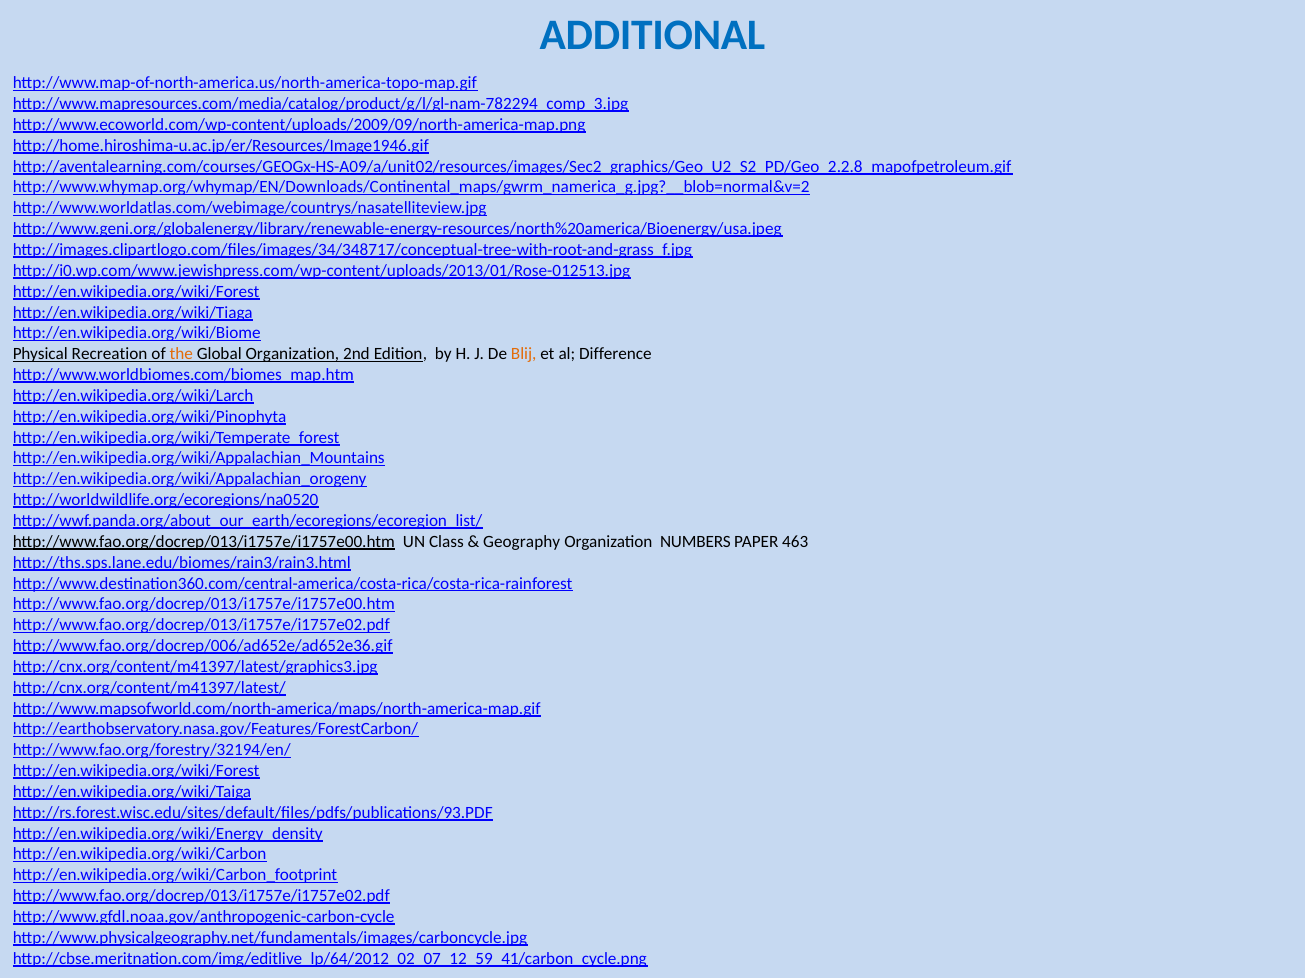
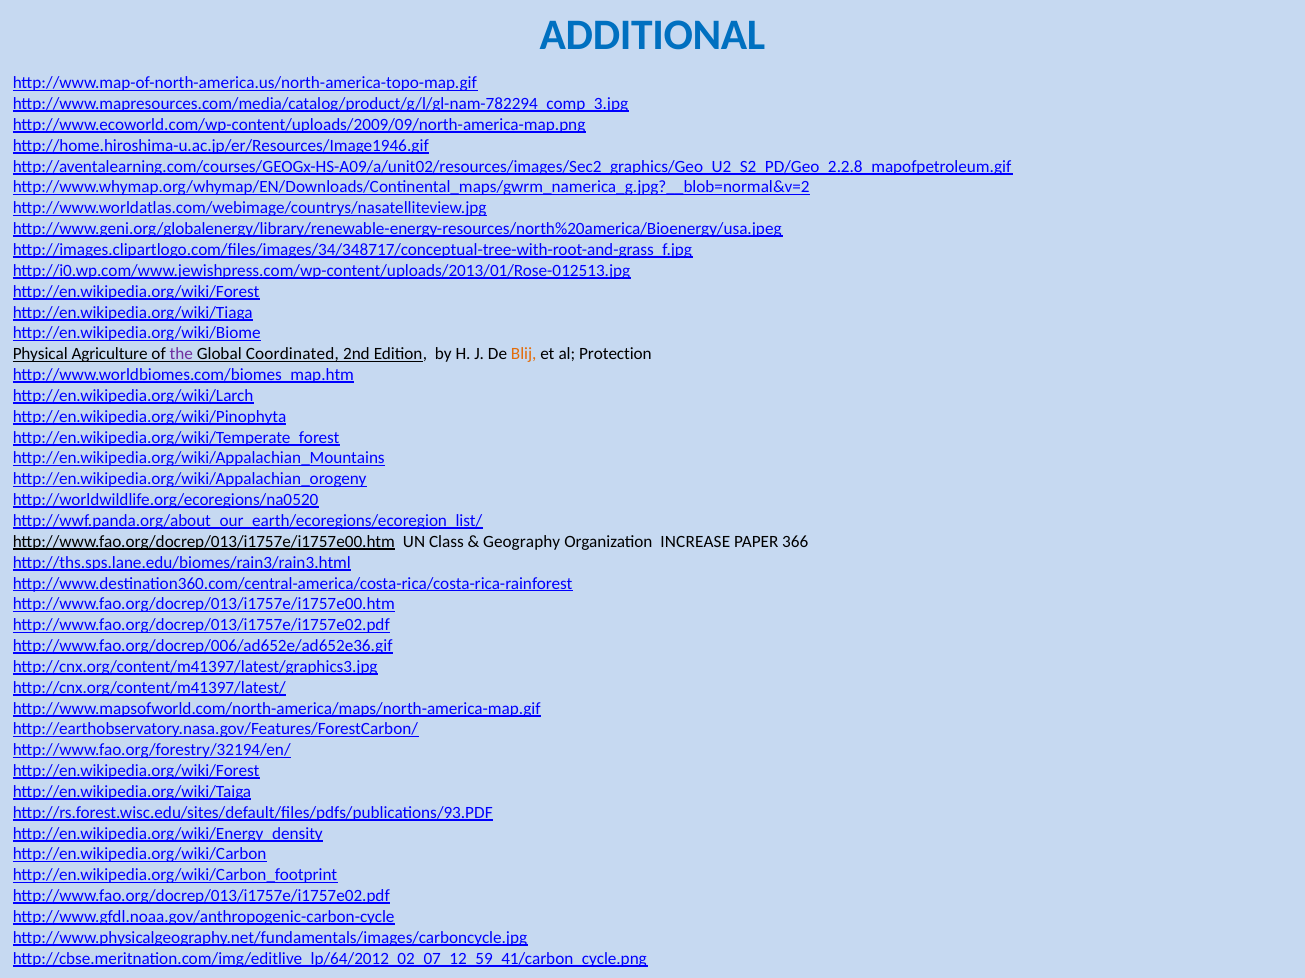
Recreation: Recreation -> Agriculture (110, 354)
the colour: orange -> purple (181, 354)
Global Organization: Organization -> Coordinated (292, 354)
Difference: Difference -> Protection (615, 354)
NUMBERS: NUMBERS -> INCREASE (695, 542)
463: 463 -> 366 (795, 542)
